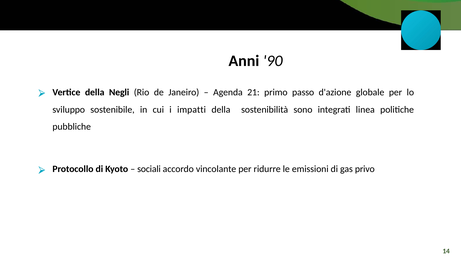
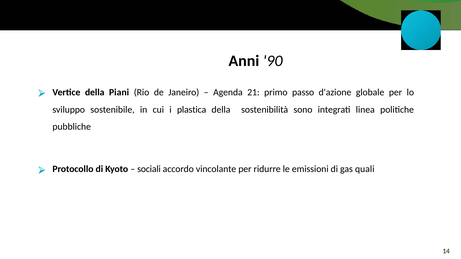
Negli: Negli -> Piani (119, 92)
impatti: impatti -> plastica (192, 110)
privo: privo -> quali (365, 169)
